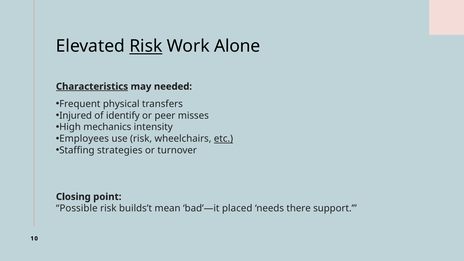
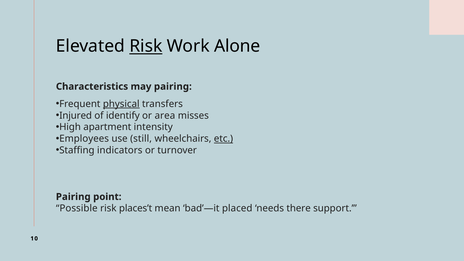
Characteristics underline: present -> none (92, 87)
may needed: needed -> pairing (173, 87)
physical underline: none -> present (121, 104)
peer: peer -> area (165, 116)
mechanics: mechanics -> apartment (107, 127)
use risk: risk -> still (141, 139)
strategies: strategies -> indicators (120, 150)
Closing: Closing -> Pairing (73, 197)
builds’t: builds’t -> places’t (136, 208)
